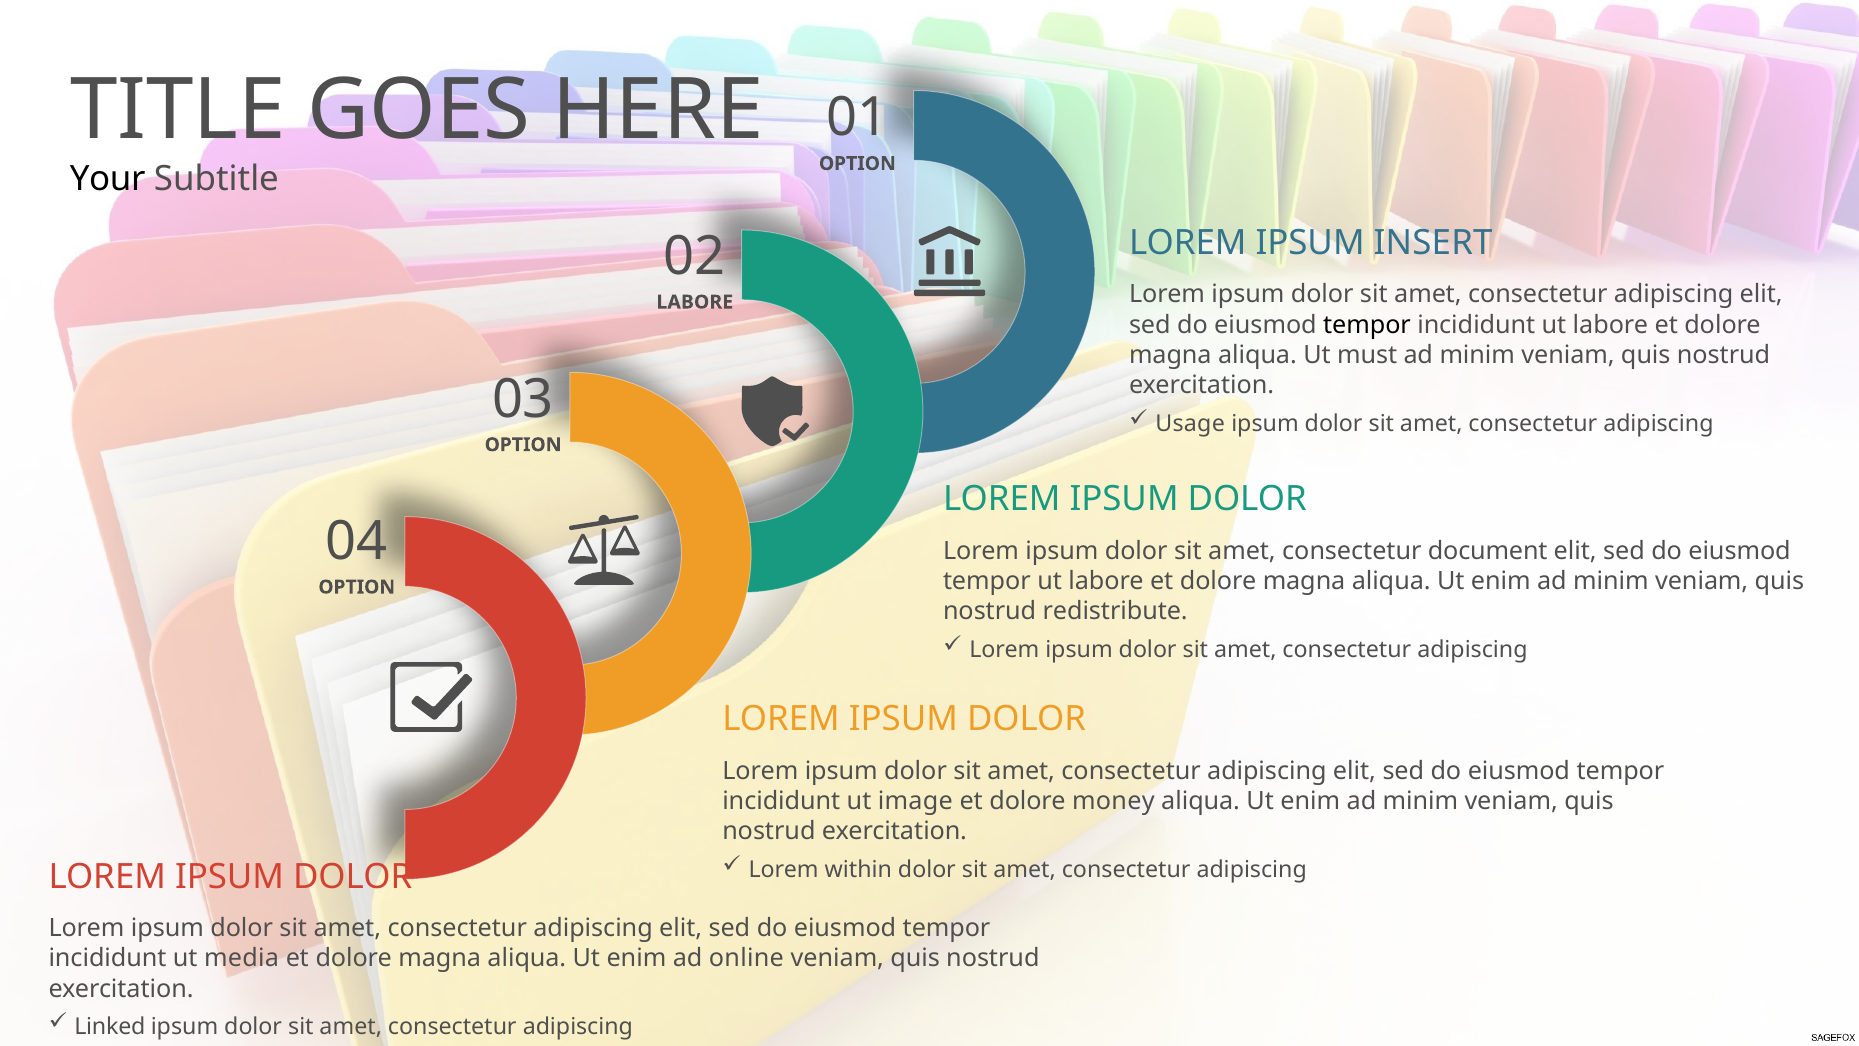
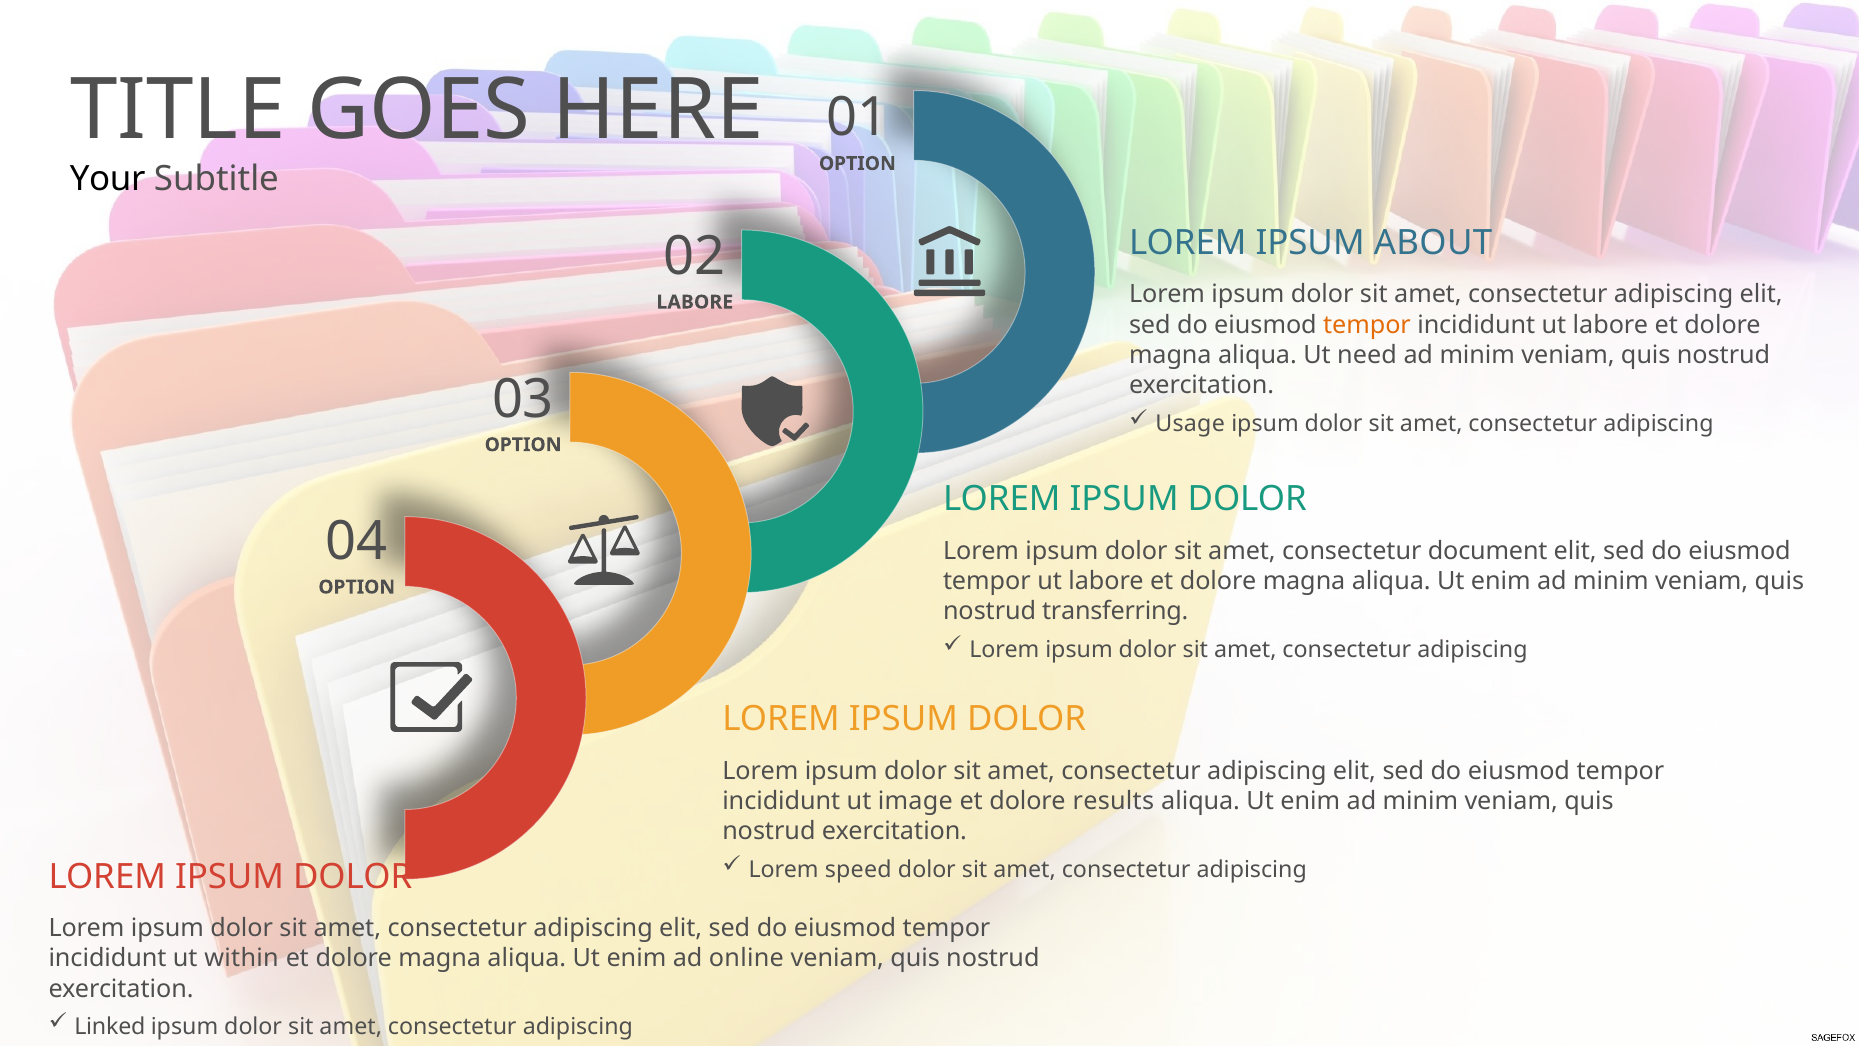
INSERT: INSERT -> ABOUT (1433, 243)
tempor colour: black -> orange (1367, 325)
must: must -> need (1367, 355)
redistribute: redistribute -> transferring (1115, 611)
money: money -> results (1113, 801)
within: within -> speed (858, 870)
media: media -> within (242, 958)
